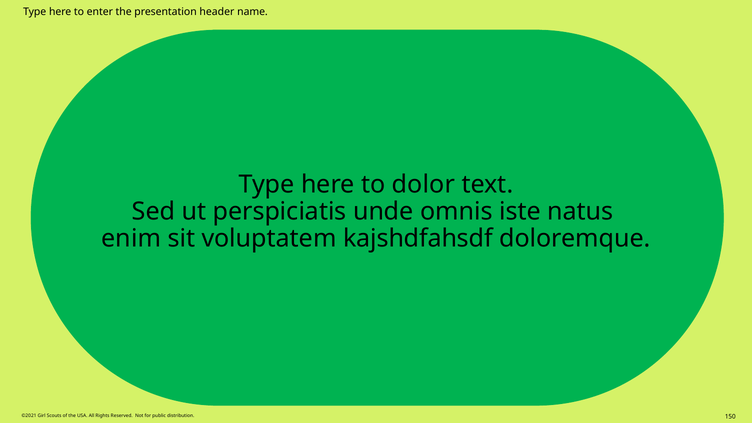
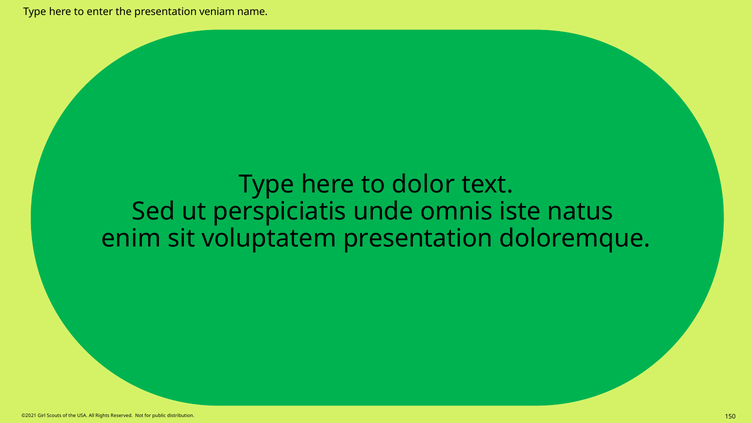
header: header -> veniam (217, 12)
voluptatem kajshdfahsdf: kajshdfahsdf -> presentation (418, 238)
